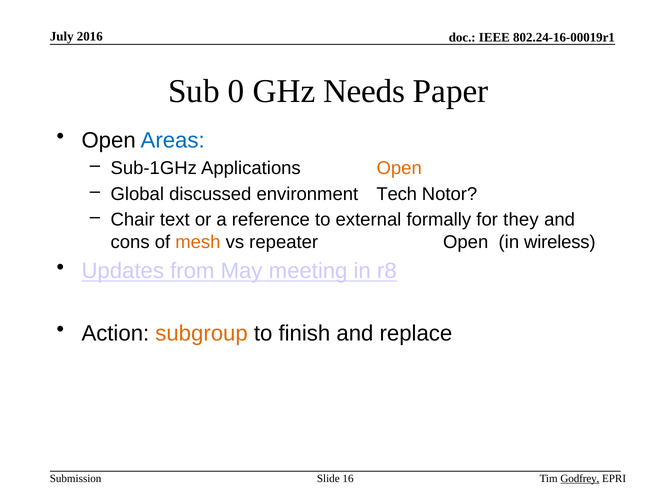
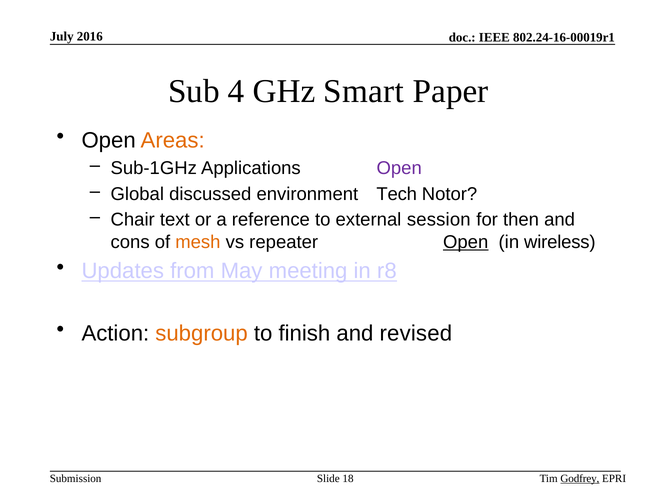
0: 0 -> 4 (236, 91)
Needs: Needs -> Smart (364, 91)
Areas colour: blue -> orange (173, 140)
Open colour: orange -> purple (399, 168)
formally: formally -> session (439, 220)
they: they -> then (521, 220)
Open underline: none -> present (466, 242)
replace: replace -> revised (416, 333)
16: 16 -> 18 (348, 478)
